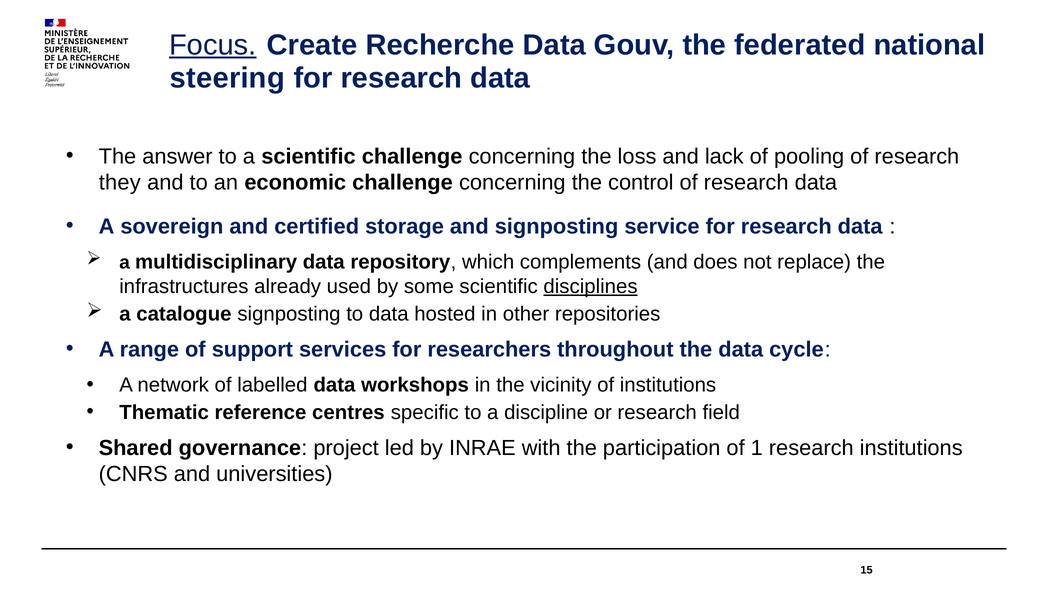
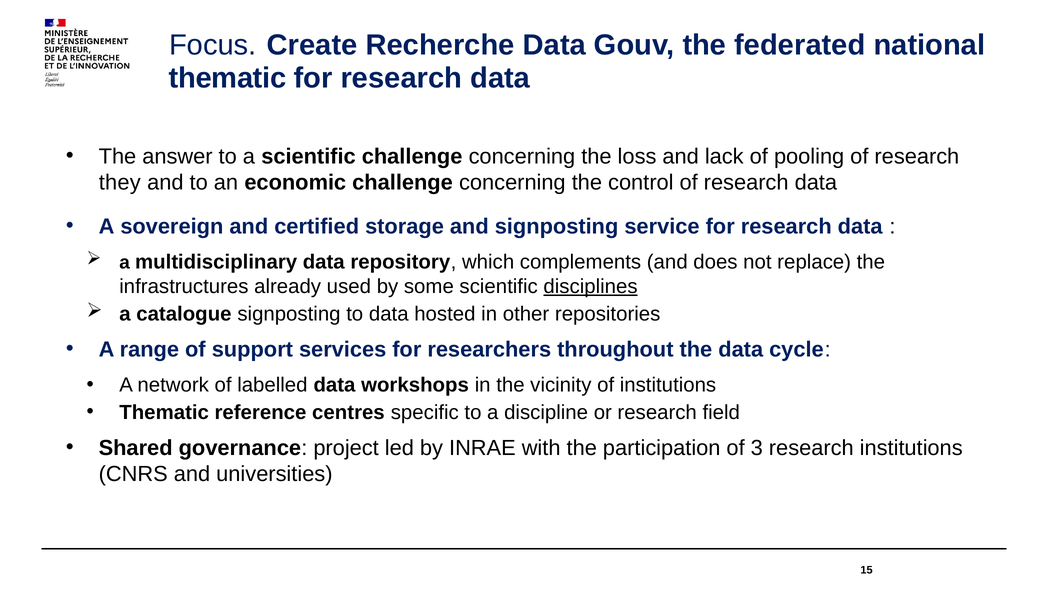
Focus underline: present -> none (213, 45)
steering: steering -> thematic (227, 78)
1: 1 -> 3 (757, 448)
